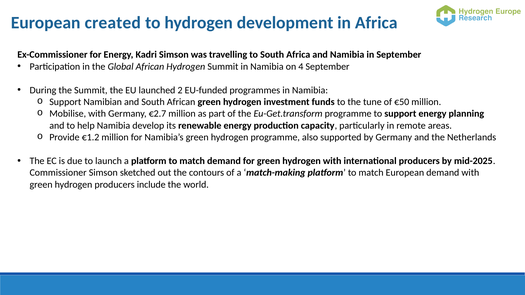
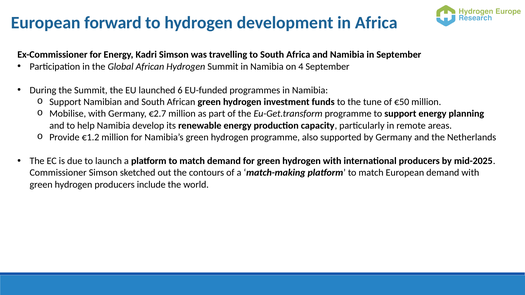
created: created -> forward (113, 23)
2: 2 -> 6 (180, 90)
